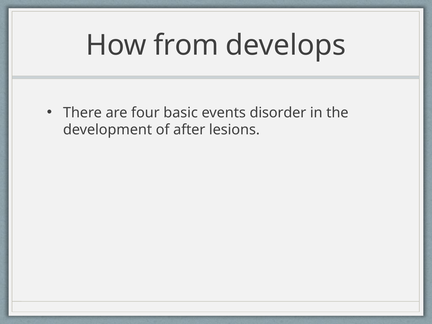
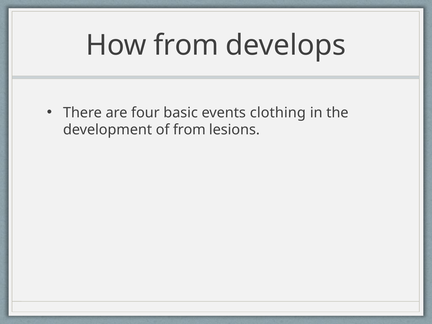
disorder: disorder -> clothing (278, 113)
of after: after -> from (189, 130)
